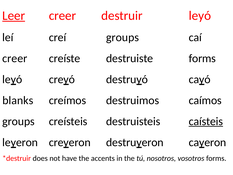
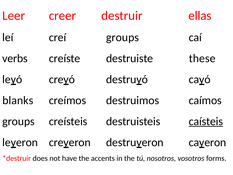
Leer underline: present -> none (14, 16)
destruir leyó: leyó -> ellas (200, 16)
creer: creer -> verbs (15, 58)
destruiste forms: forms -> these (202, 58)
